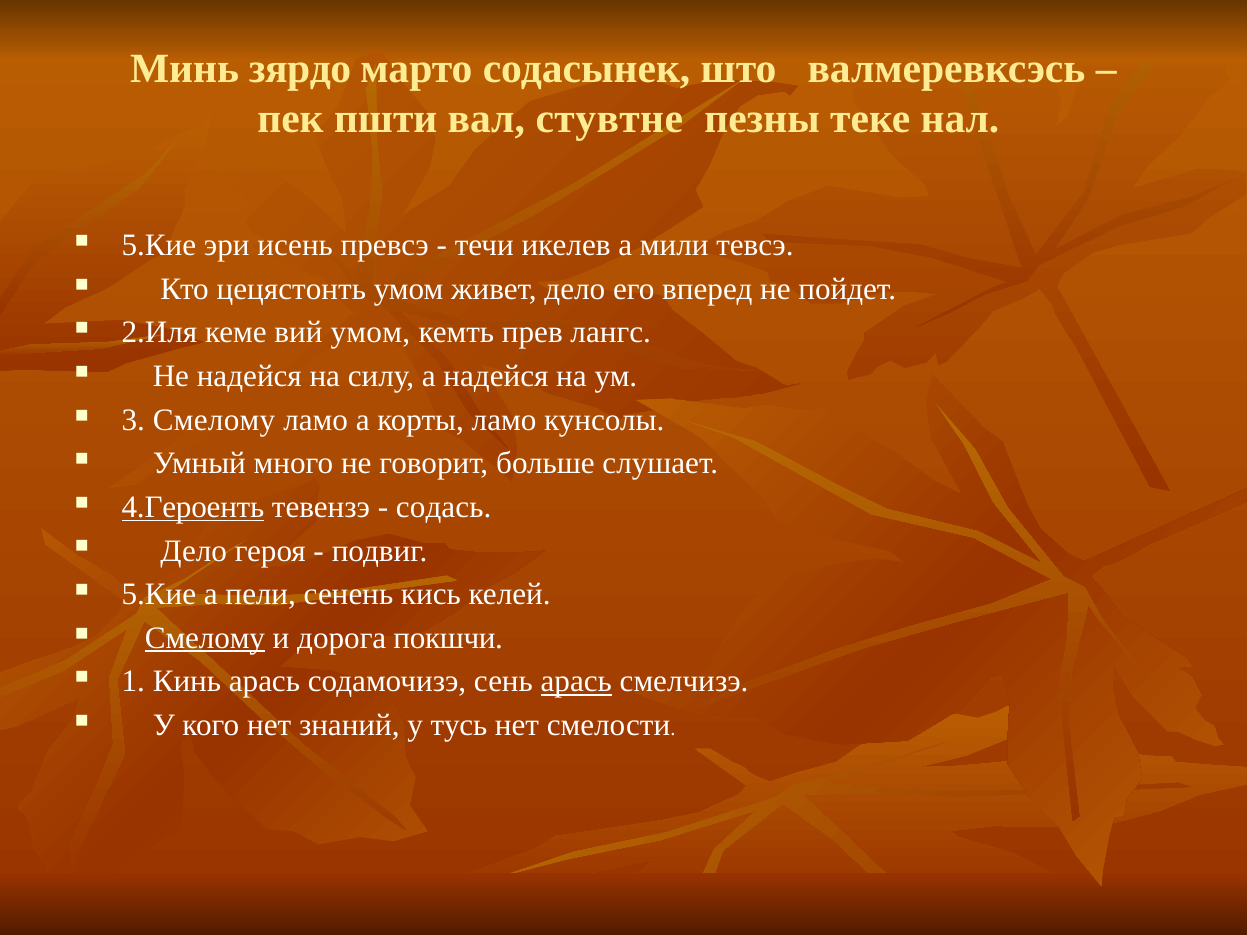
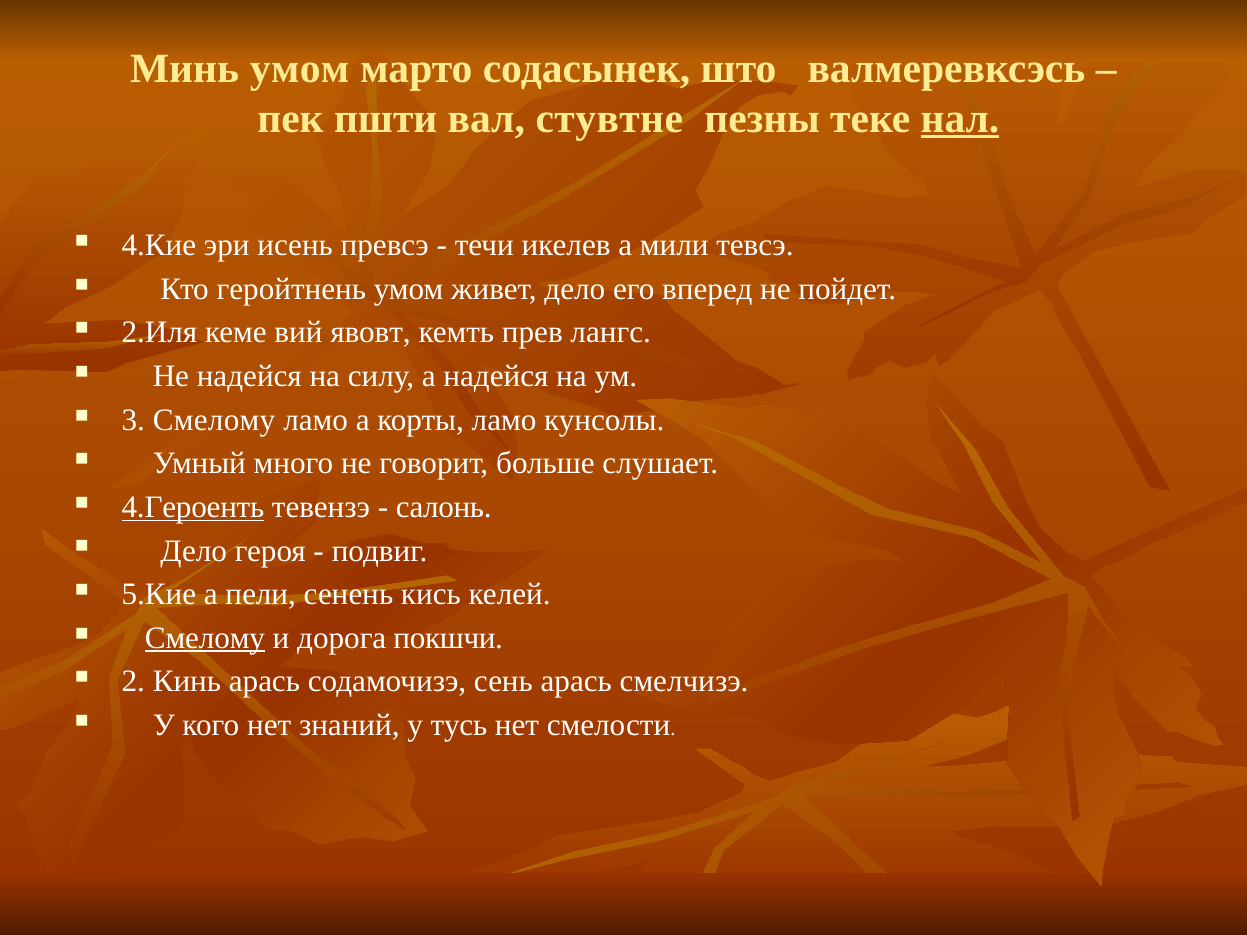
Минь зярдо: зярдо -> умом (300, 69)
нал underline: none -> present (960, 119)
5.Кие: 5.Кие -> 4.Кие (159, 245)
цецястонть: цецястонть -> геройтнень (291, 289)
вий умом: умом -> явовт (371, 333)
содась: содась -> салонь (444, 507)
1: 1 -> 2 (133, 682)
арась underline: present -> none (576, 682)
